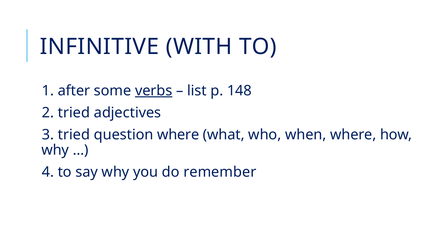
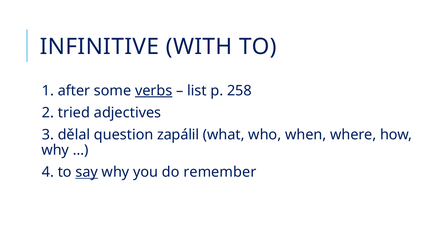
148: 148 -> 258 (239, 91)
3 tried: tried -> dělal (74, 135)
question where: where -> zapálil (178, 135)
say underline: none -> present (87, 172)
